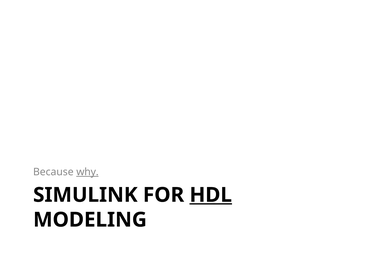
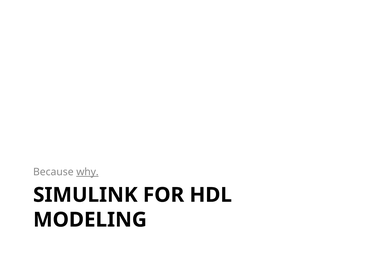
HDL underline: present -> none (211, 195)
